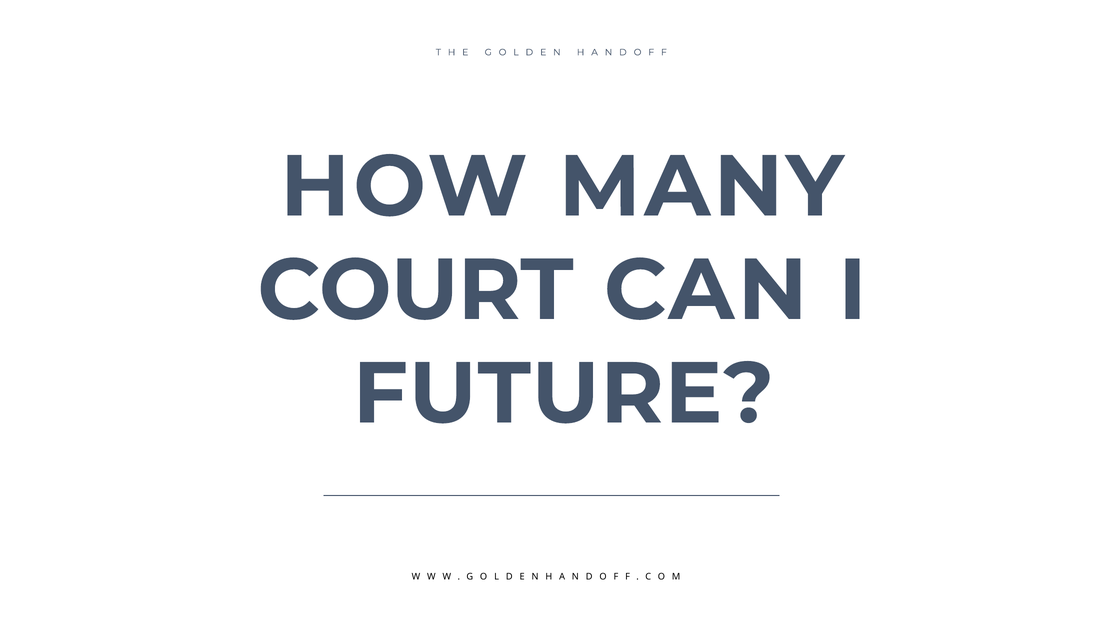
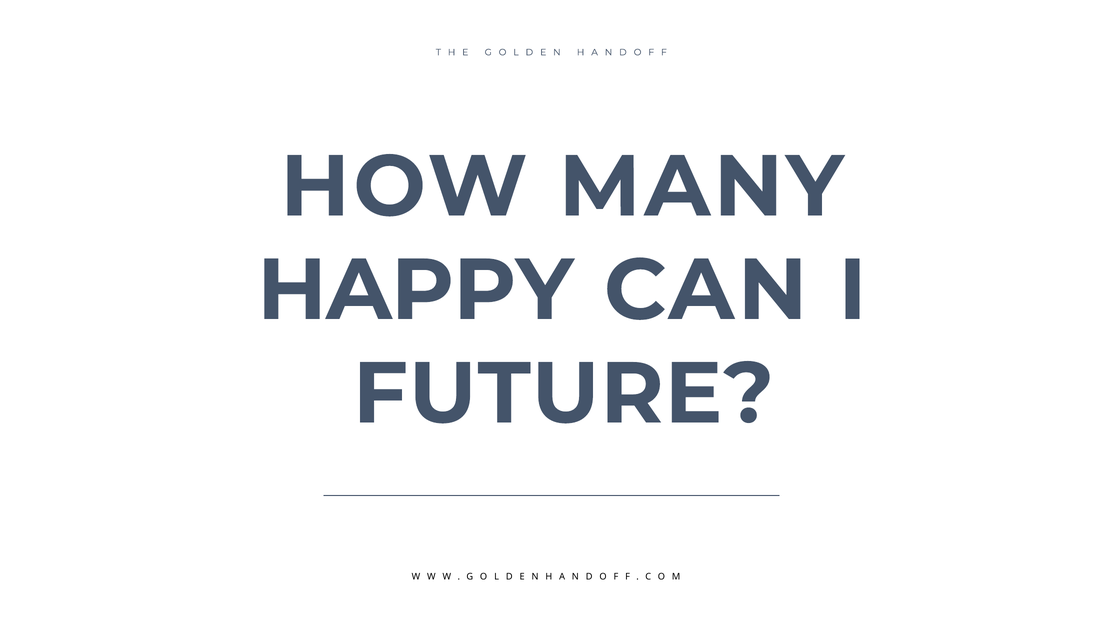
COURT: COURT -> HAPPY (415, 290)
